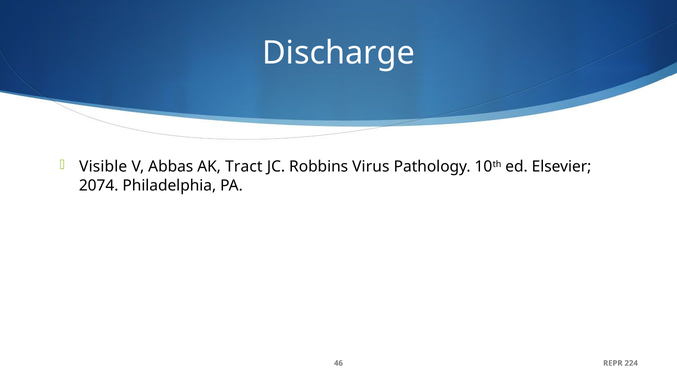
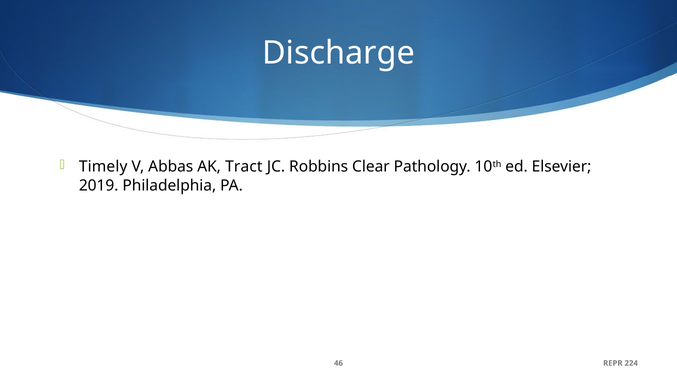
Visible: Visible -> Timely (103, 167)
Virus: Virus -> Clear (371, 167)
2074: 2074 -> 2019 (99, 185)
